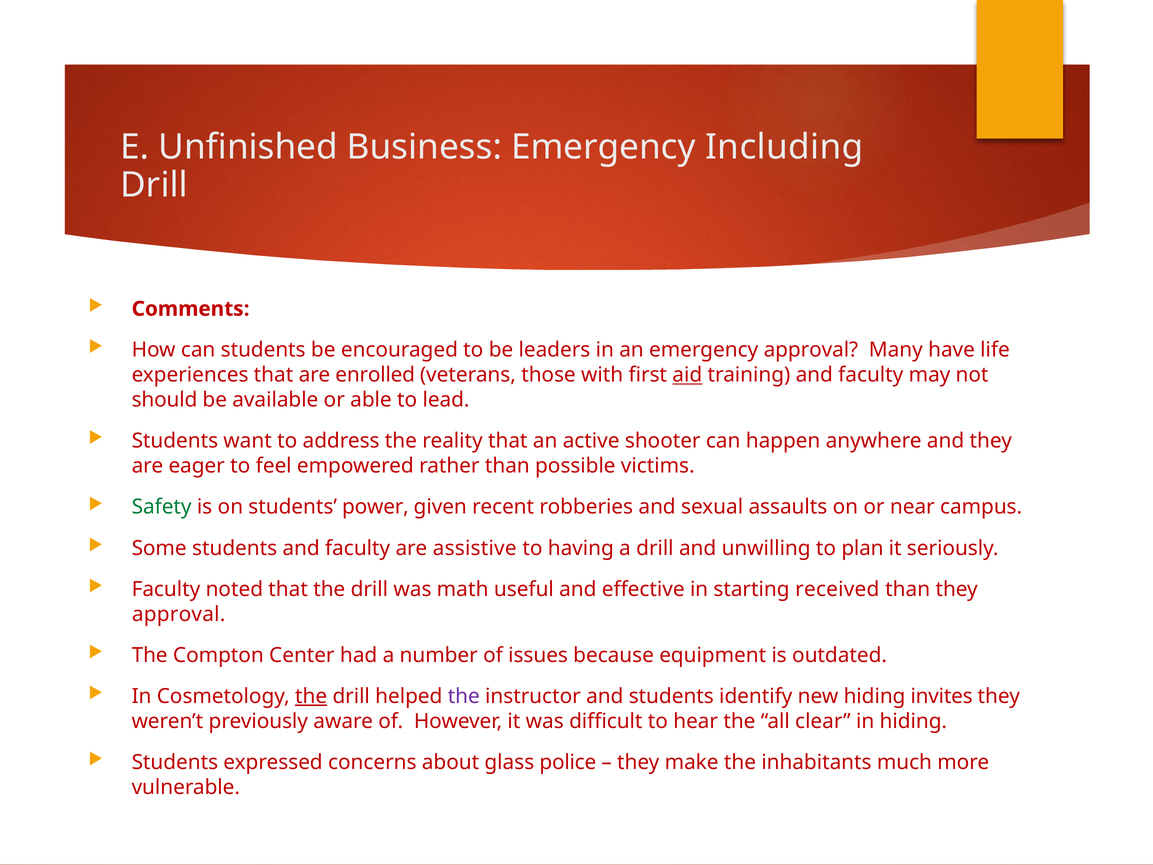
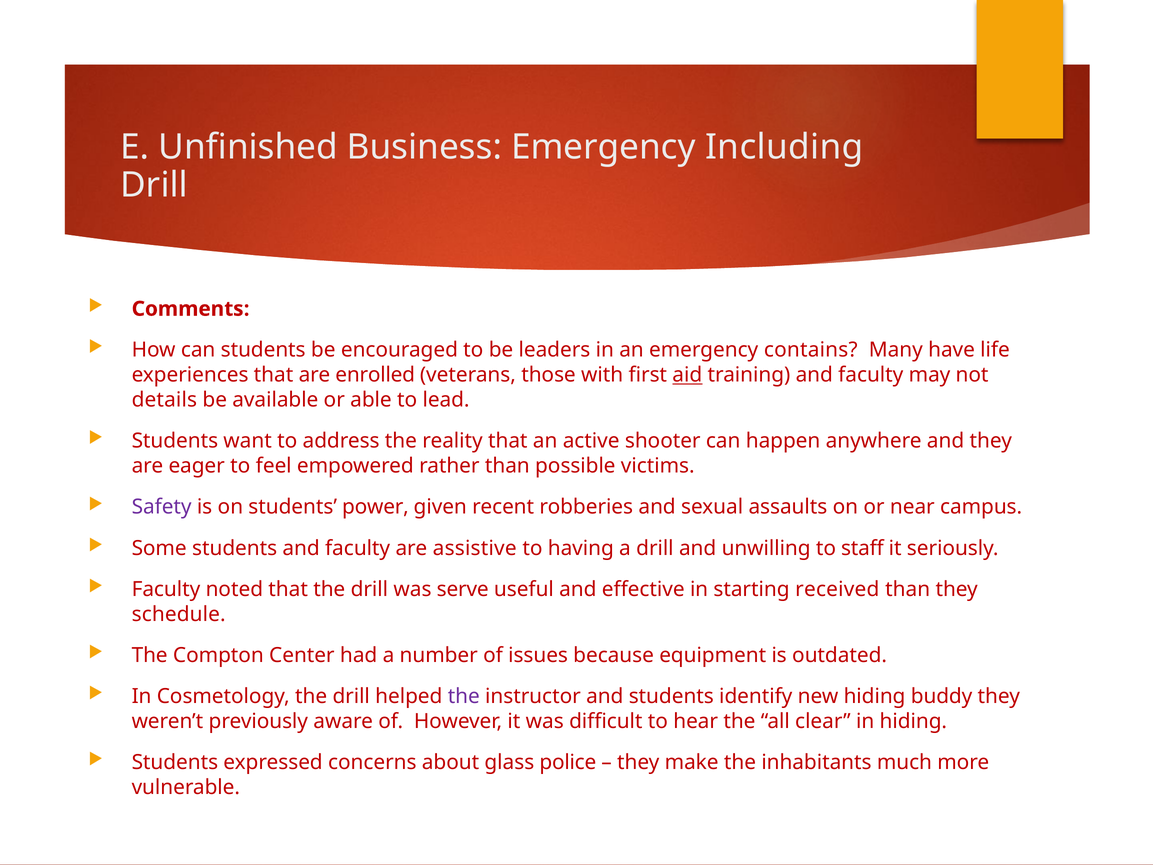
emergency approval: approval -> contains (811, 350)
should: should -> details (164, 400)
Safety colour: green -> purple (162, 507)
plan: plan -> staff (862, 548)
math: math -> serve (463, 589)
approval: approval -> schedule (179, 614)
the underline: present -> none (311, 696)
invites: invites -> buddy (942, 696)
